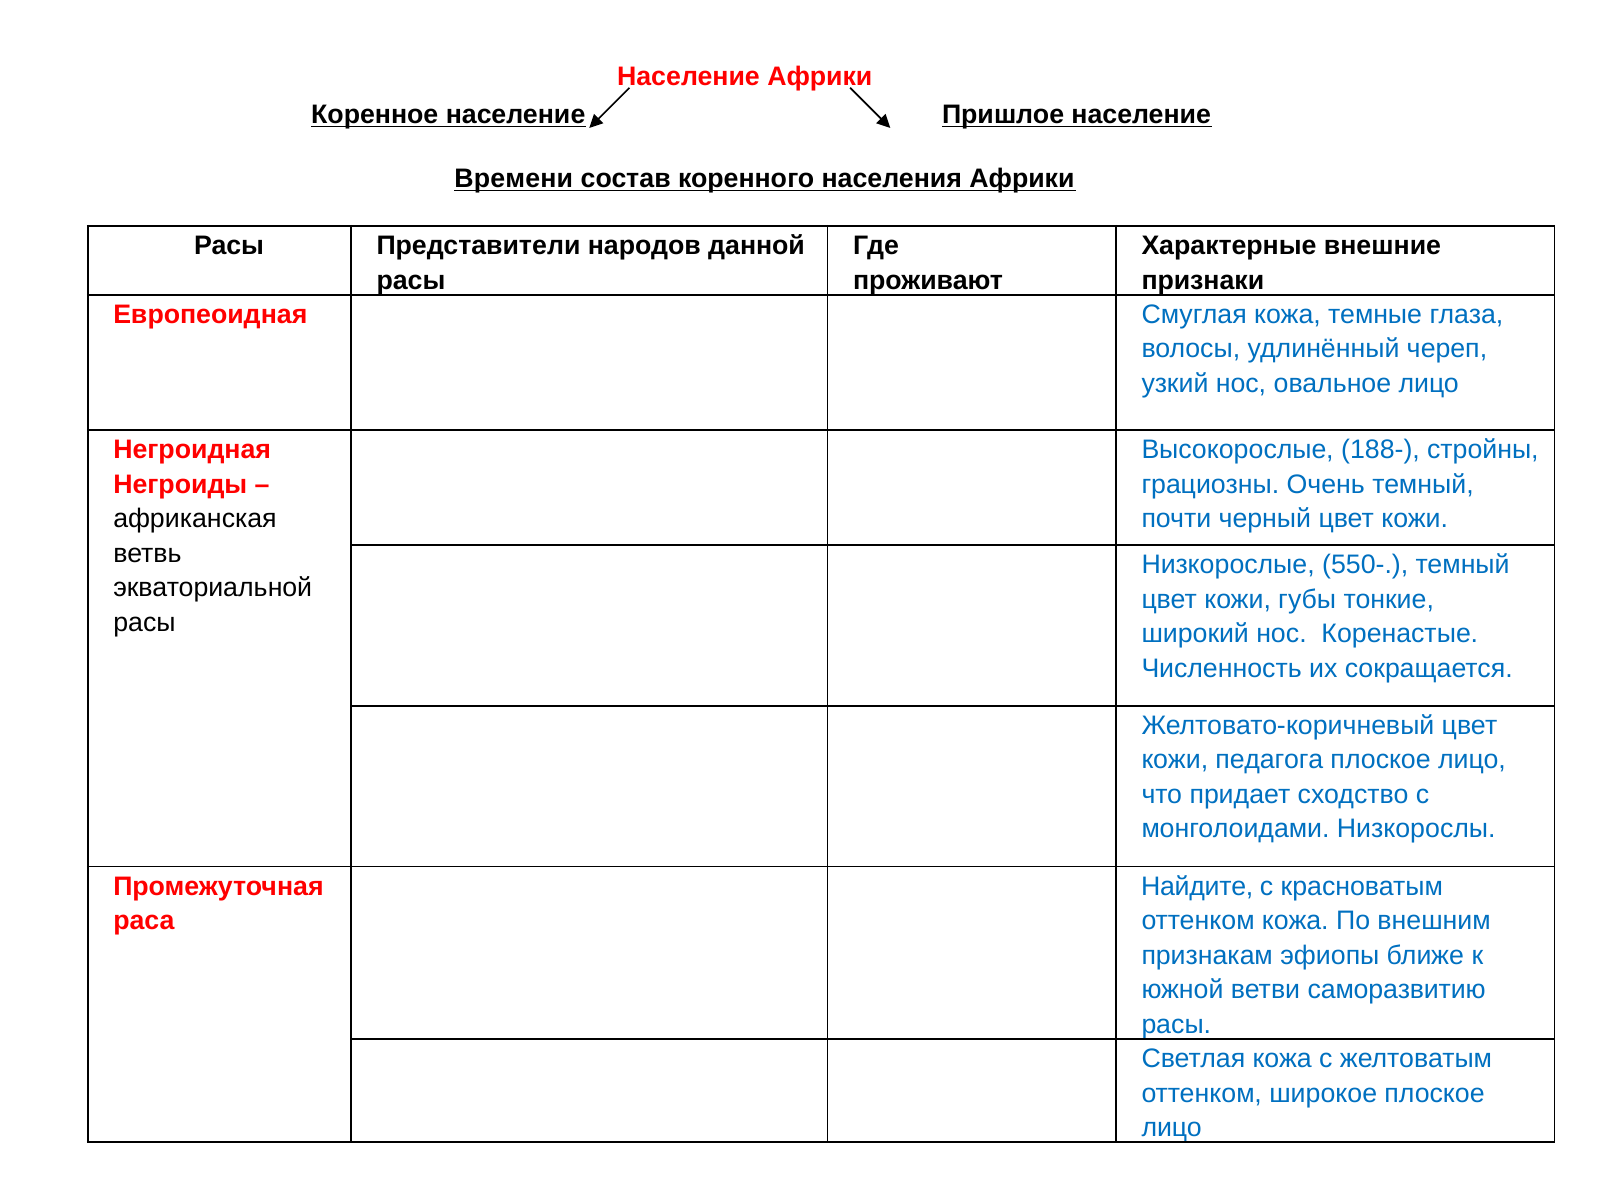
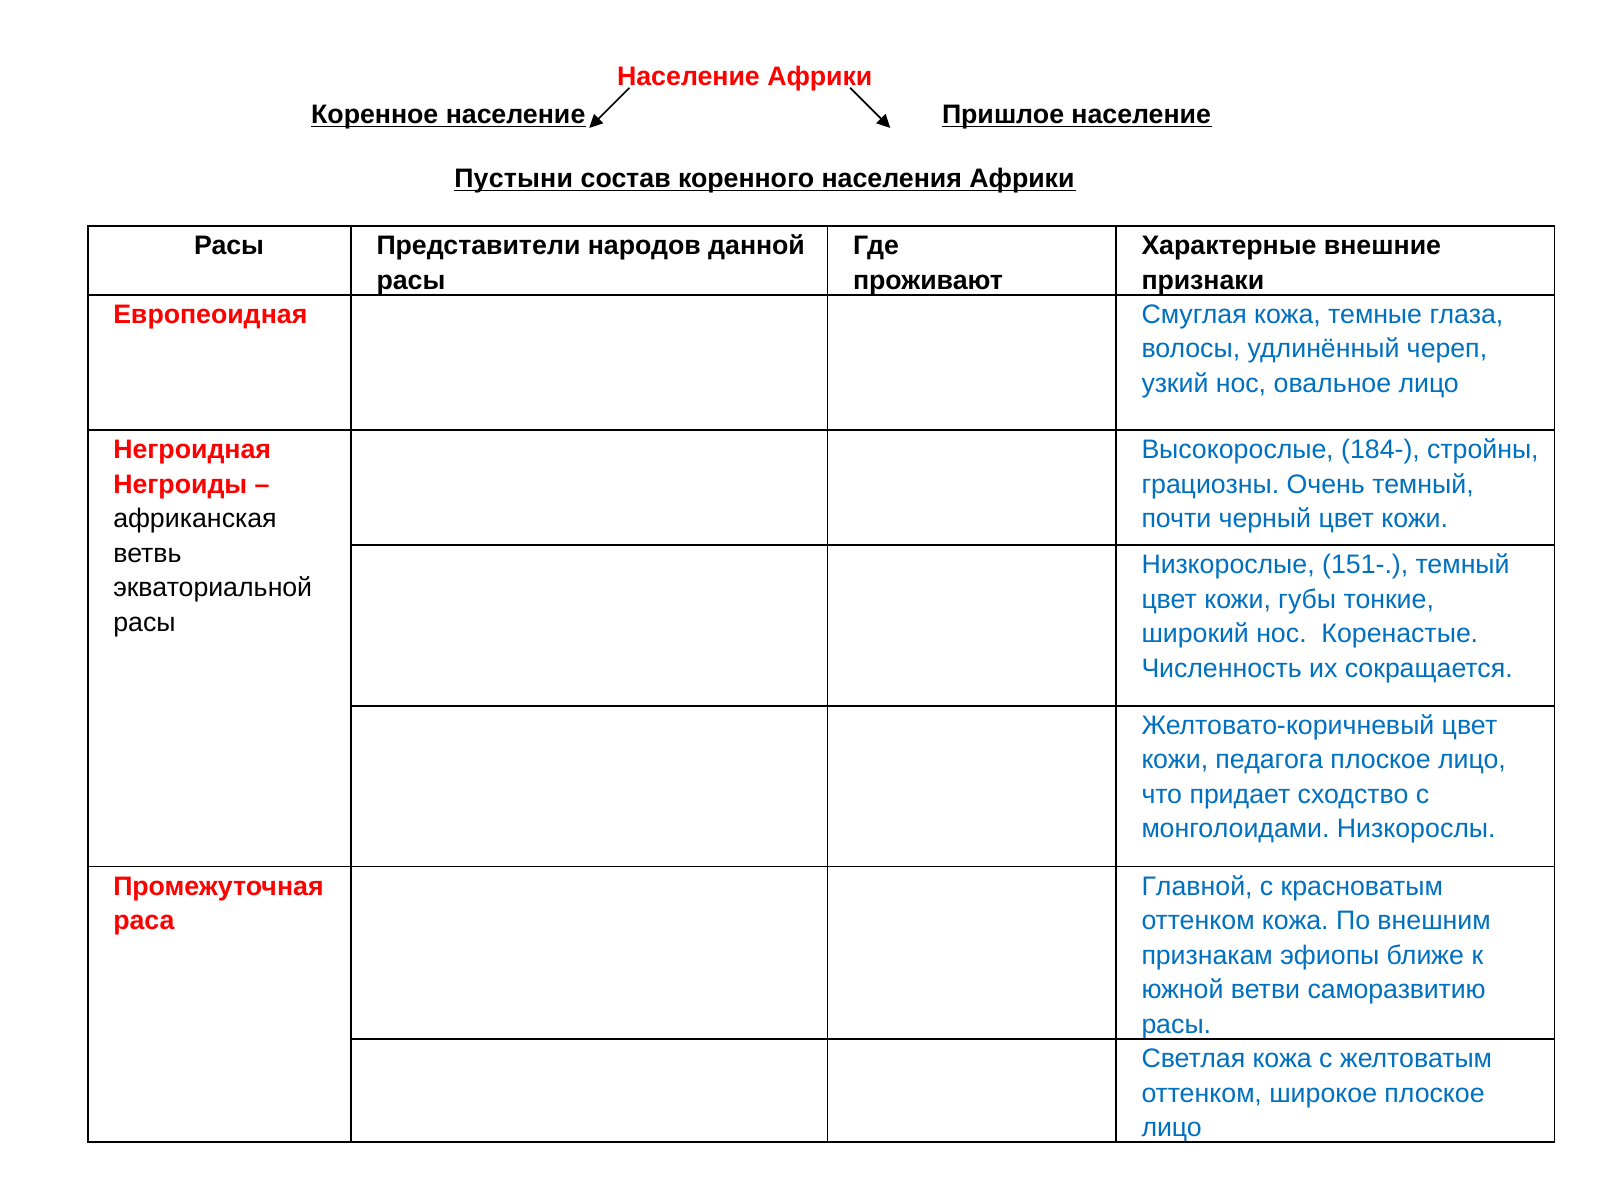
Времени: Времени -> Пустыни (514, 179)
188-: 188- -> 184- (1381, 450)
550-: 550- -> 151- (1365, 565)
Найдите: Найдите -> Главной (1197, 886)
